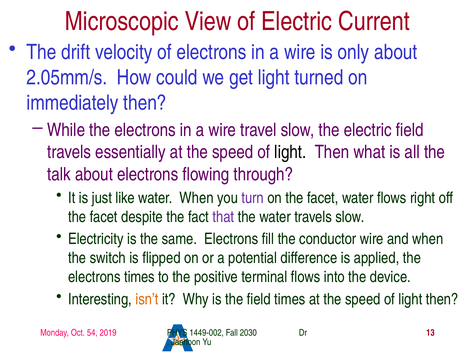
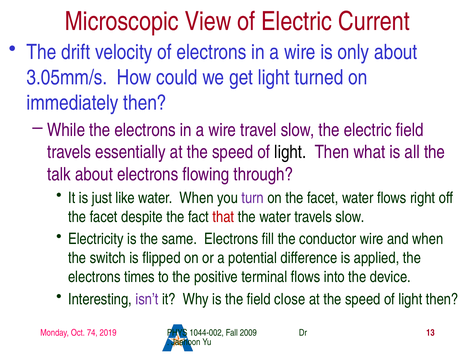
2.05mm/s: 2.05mm/s -> 3.05mm/s (67, 77)
that colour: purple -> red (223, 217)
isn’t colour: orange -> purple (147, 299)
field times: times -> close (290, 299)
54: 54 -> 74 (92, 333)
1449-002: 1449-002 -> 1044-002 (207, 333)
2030: 2030 -> 2009 (248, 333)
